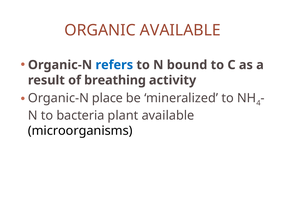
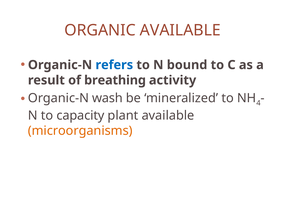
place: place -> wash (107, 98)
bacteria: bacteria -> capacity (80, 115)
microorganisms colour: black -> orange (80, 130)
